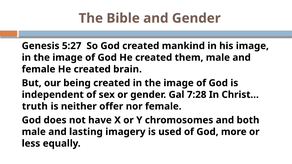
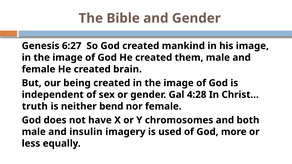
5:27: 5:27 -> 6:27 (72, 46)
7:28: 7:28 -> 4:28 (197, 95)
offer: offer -> bend (111, 106)
lasting: lasting -> insulin (86, 132)
